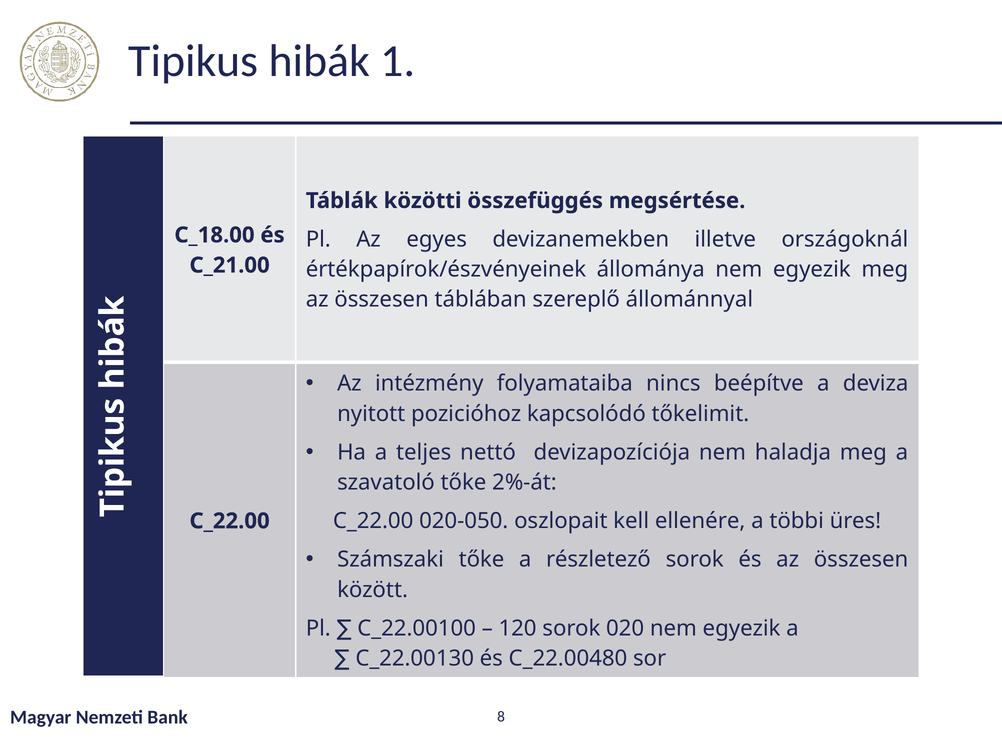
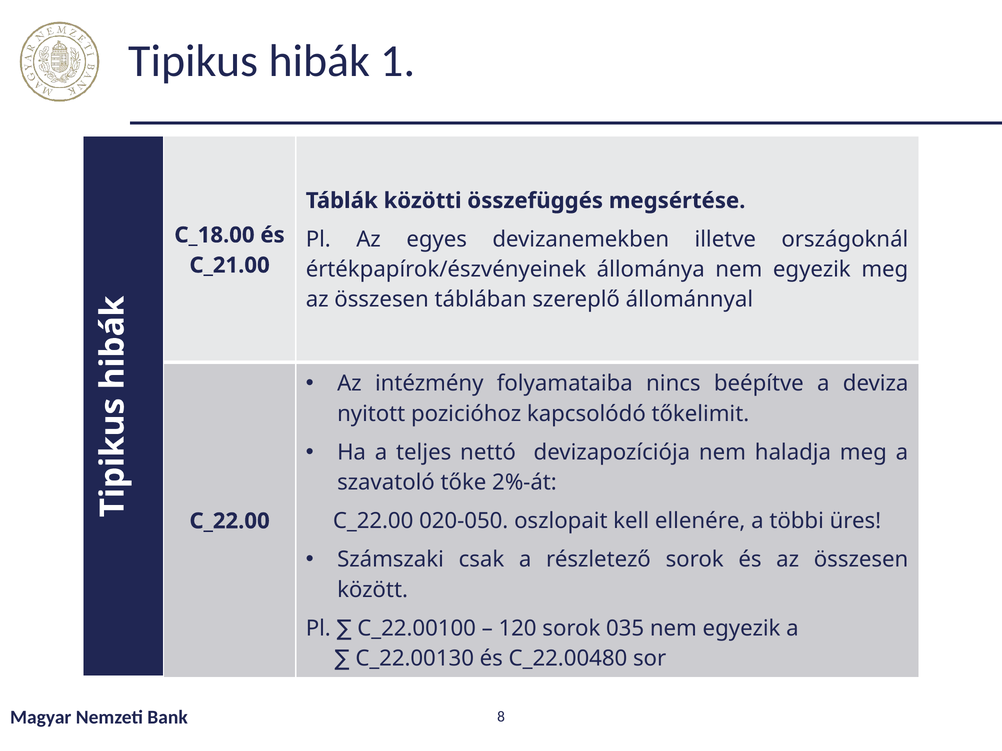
Számszaki tőke: tőke -> csak (481, 560)
020: 020 -> 035 (625, 629)
